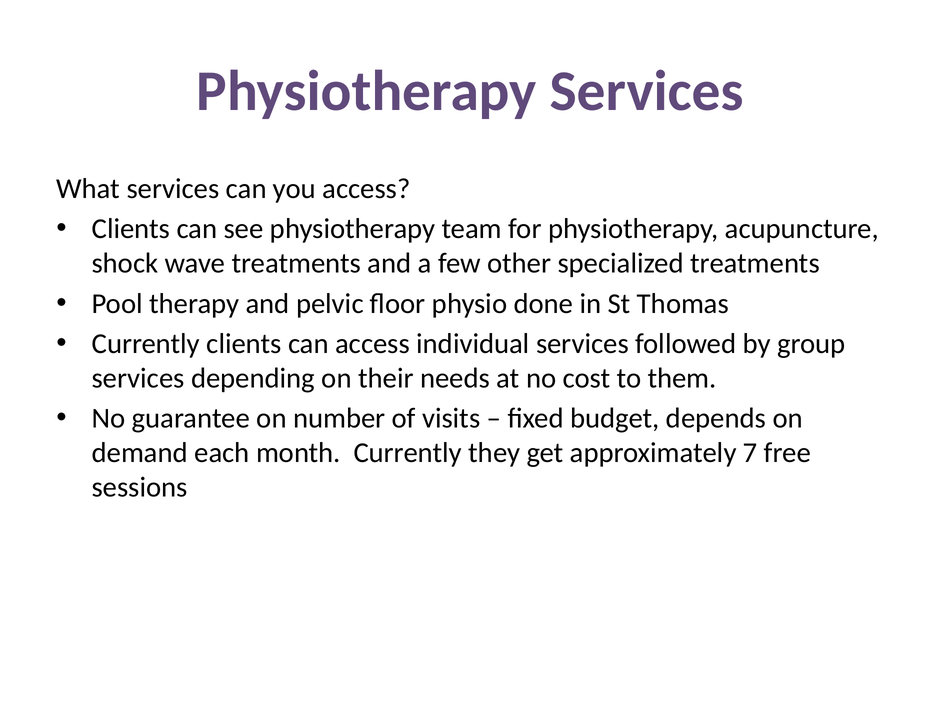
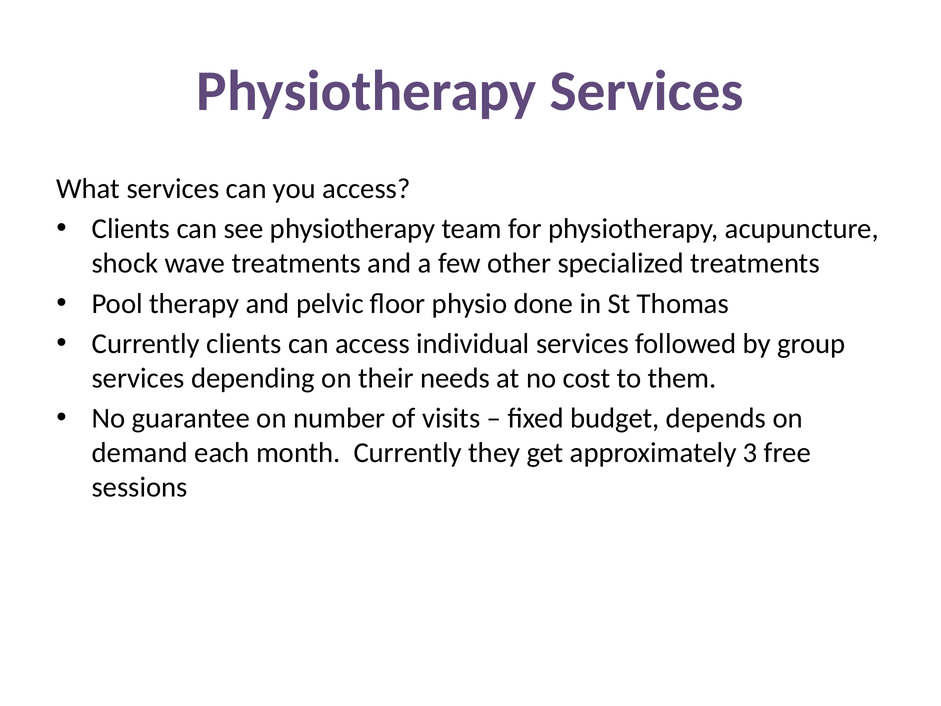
7: 7 -> 3 (750, 453)
